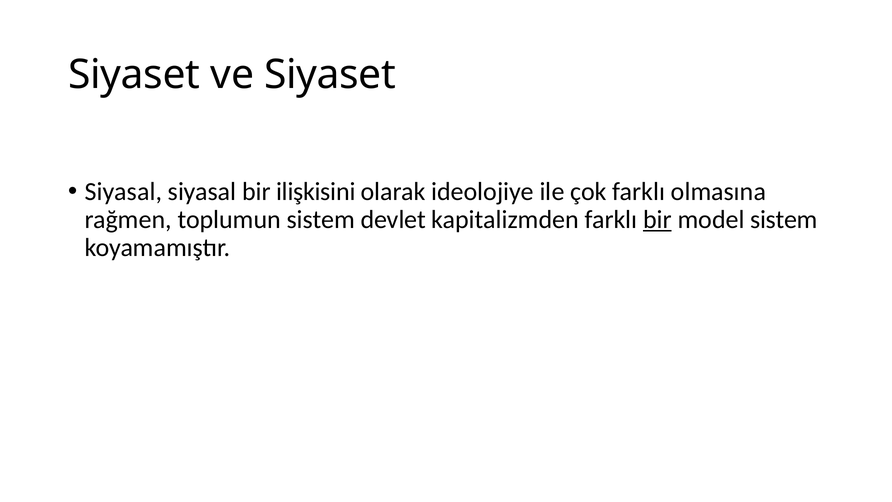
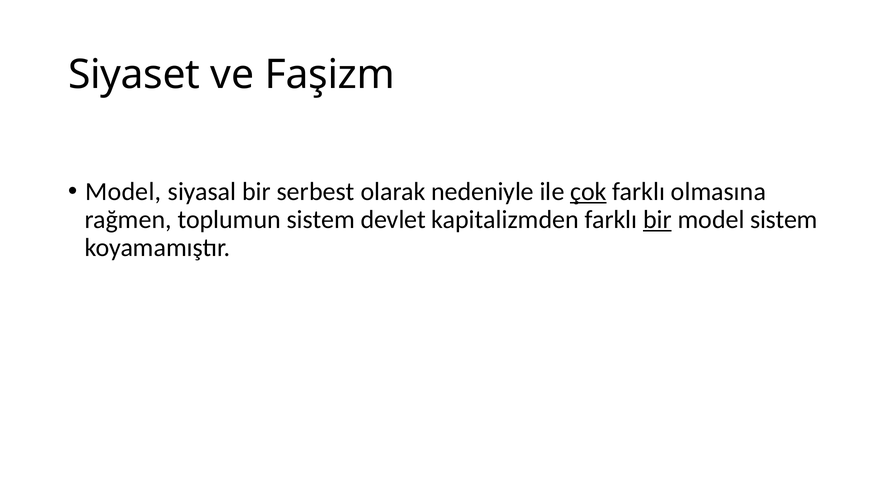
ve Siyaset: Siyaset -> Faşizm (330, 75)
Siyasal: Siyasal -> Model (123, 191)
ilişkisini: ilişkisini -> serbest (316, 191)
ideolojiye: ideolojiye -> nedeniyle (483, 191)
çok underline: none -> present (588, 191)
